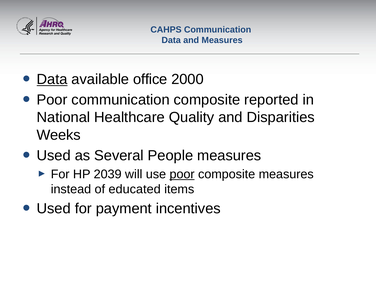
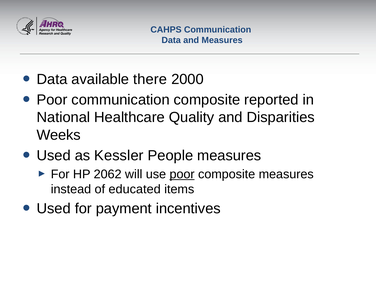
Data underline: present -> none (52, 79)
office: office -> there (150, 79)
Several: Several -> Kessler (119, 155)
2039: 2039 -> 2062 (108, 174)
